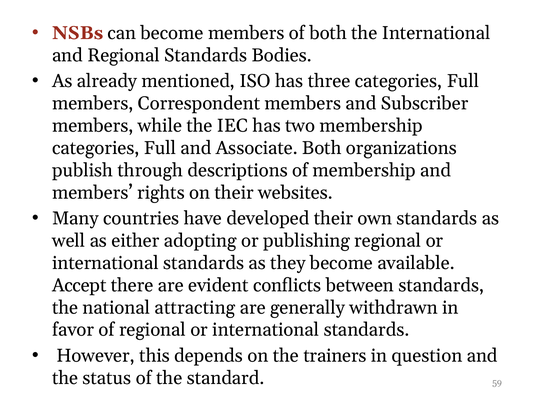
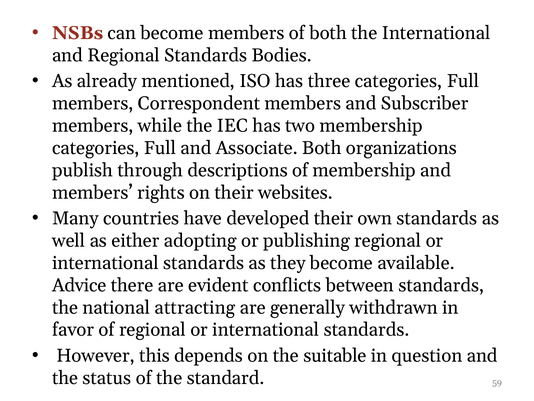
Accept: Accept -> Advice (79, 285)
trainers: trainers -> suitable (335, 355)
